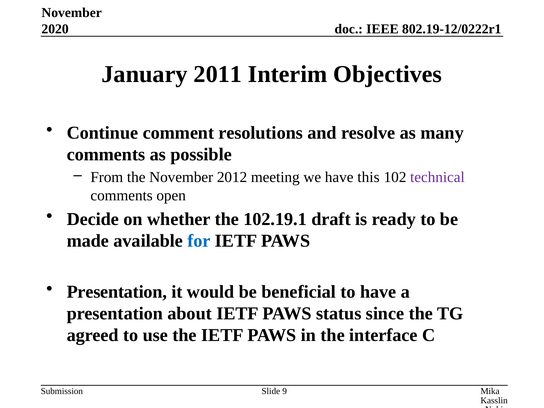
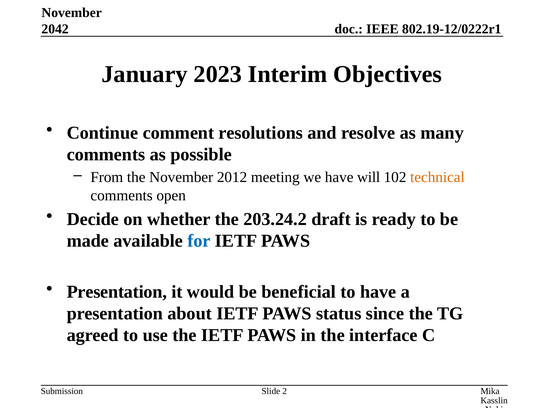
2020: 2020 -> 2042 (55, 29)
2011: 2011 -> 2023 (218, 74)
this: this -> will (369, 177)
technical colour: purple -> orange (437, 177)
102.19.1: 102.19.1 -> 203.24.2 (275, 219)
9: 9 -> 2 (285, 391)
